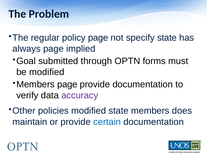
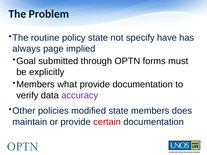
regular: regular -> routine (45, 38)
policy page: page -> state (98, 38)
specify state: state -> have (167, 38)
be modified: modified -> explicitly (47, 72)
Members page: page -> what (67, 85)
certain colour: blue -> red (107, 122)
